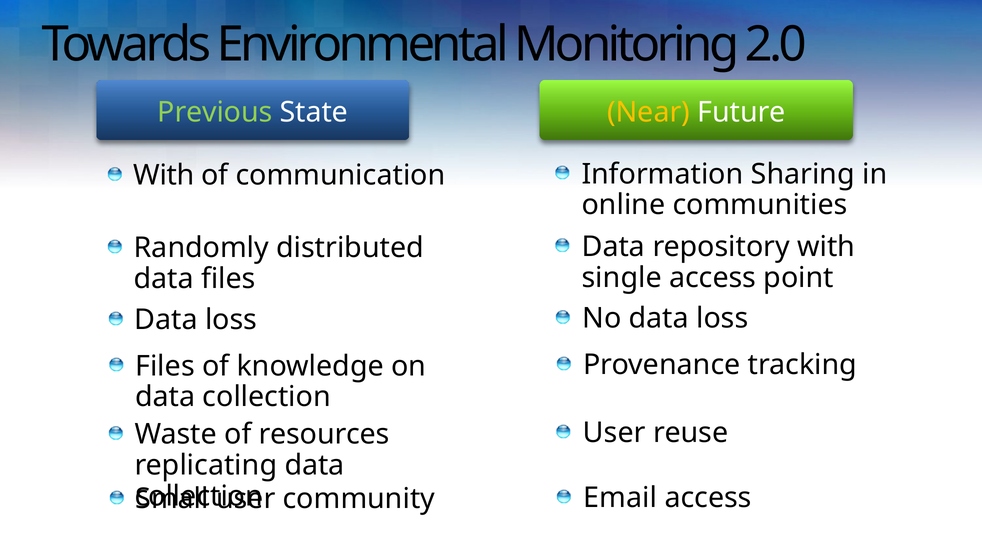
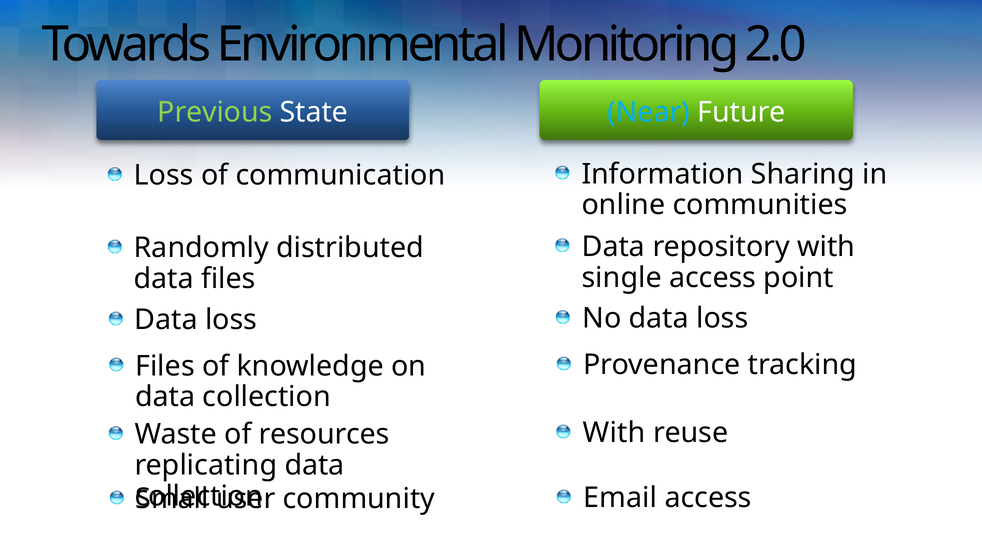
Near colour: yellow -> light blue (649, 112)
With: With -> Loss (164, 175)
User: User -> With (614, 433)
